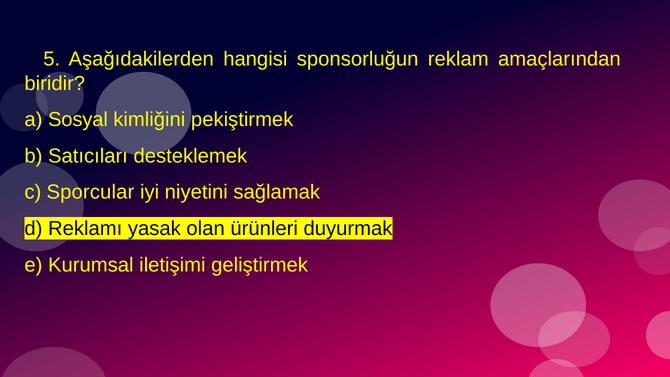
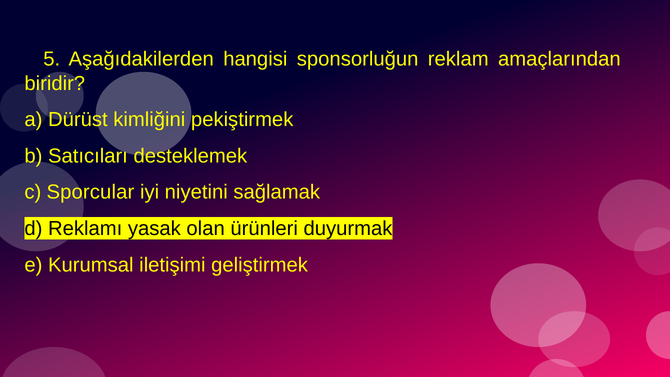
Sosyal: Sosyal -> Dürüst (78, 120)
